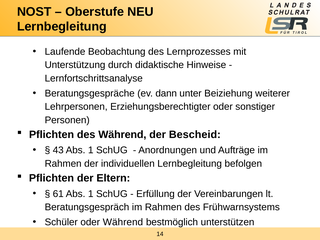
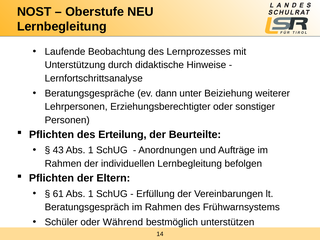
des Während: Während -> Erteilung (122, 135)
Bescheid: Bescheid -> Beurteilte (195, 135)
